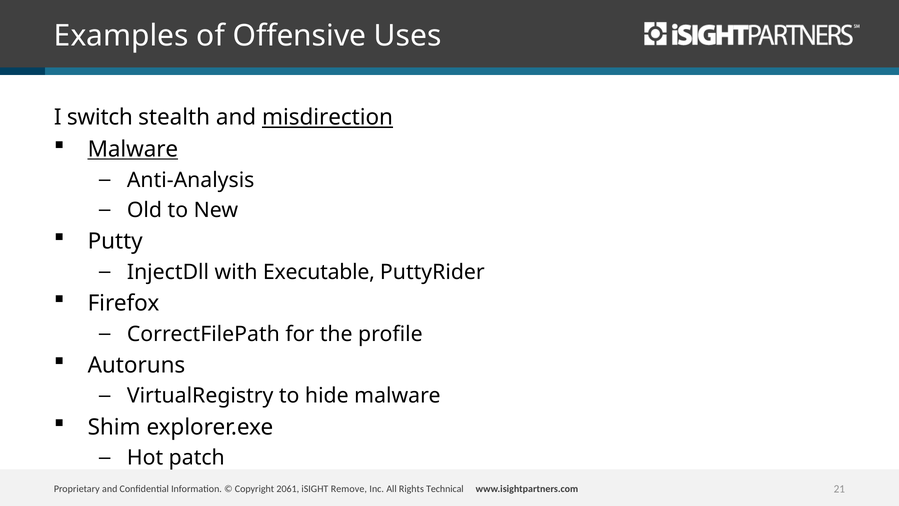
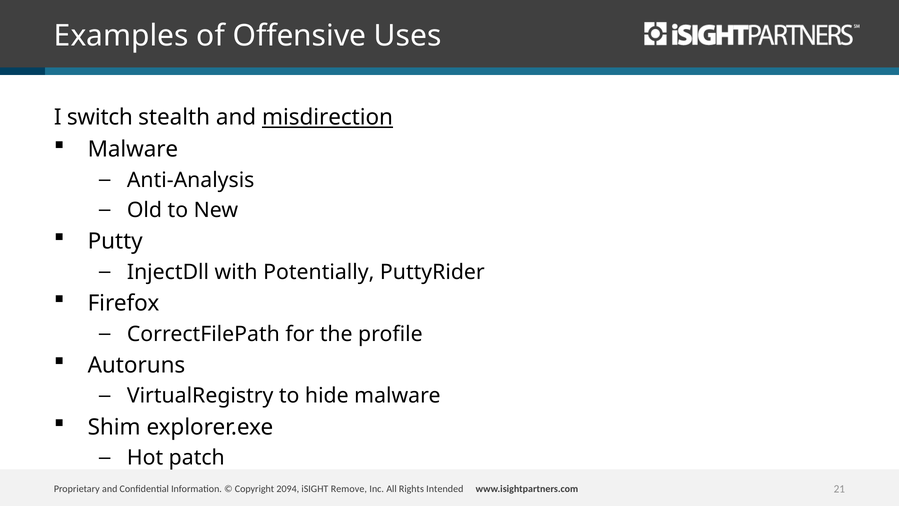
Malware underline: present -> none (133, 149)
Executable: Executable -> Potentially (319, 272)
2061: 2061 -> 2094 (288, 489)
Technical: Technical -> Intended (445, 489)
